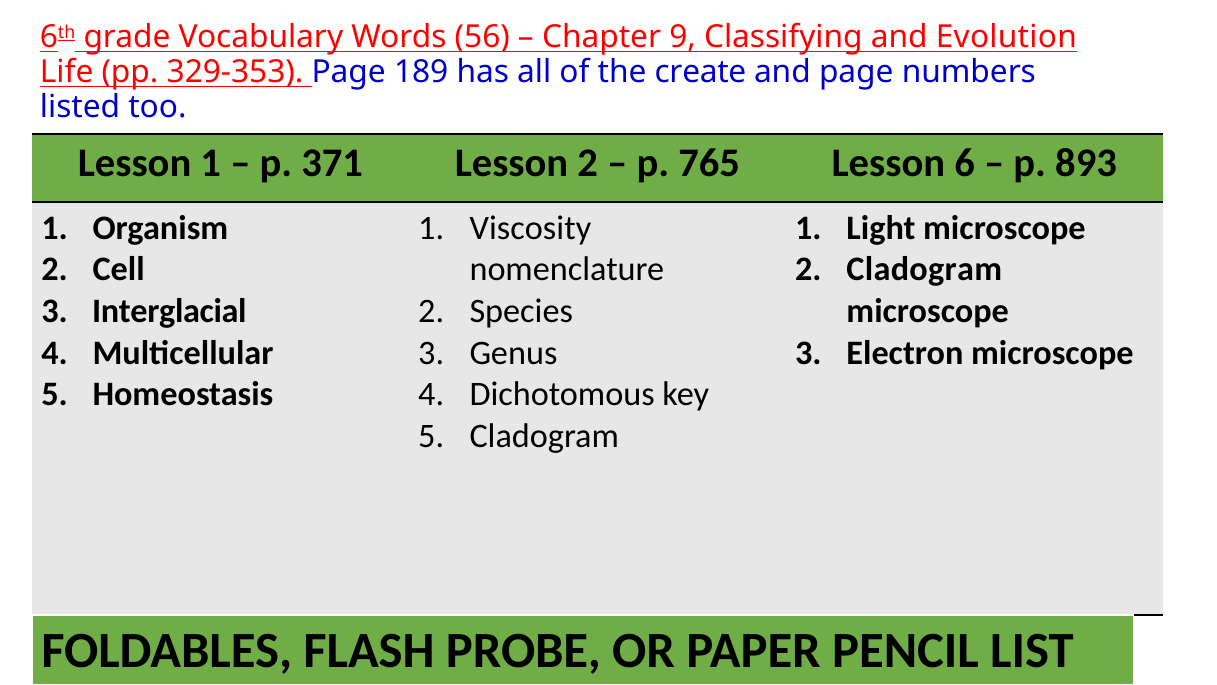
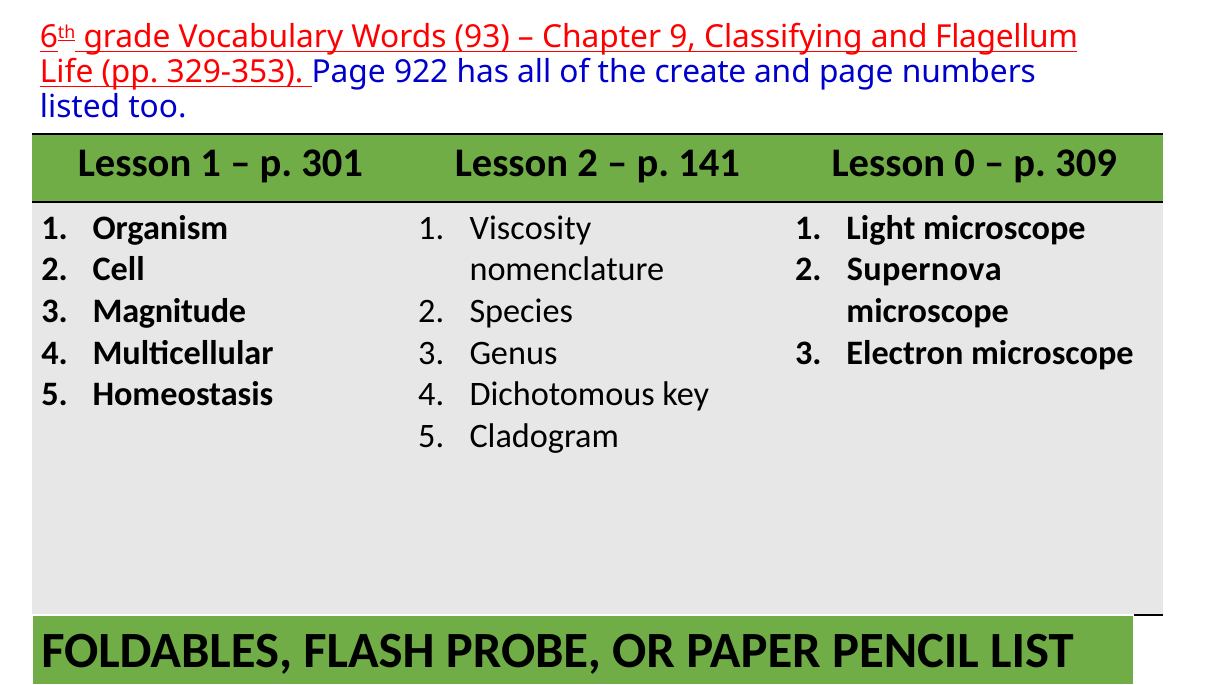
56: 56 -> 93 (482, 37)
Evolution: Evolution -> Flagellum (1007, 37)
189: 189 -> 922 (421, 72)
371: 371 -> 301 (332, 163)
765: 765 -> 141 (709, 163)
6: 6 -> 0 (965, 163)
893: 893 -> 309 (1086, 163)
2 Cladogram: Cladogram -> Supernova (924, 269)
Interglacial: Interglacial -> Magnitude (169, 311)
